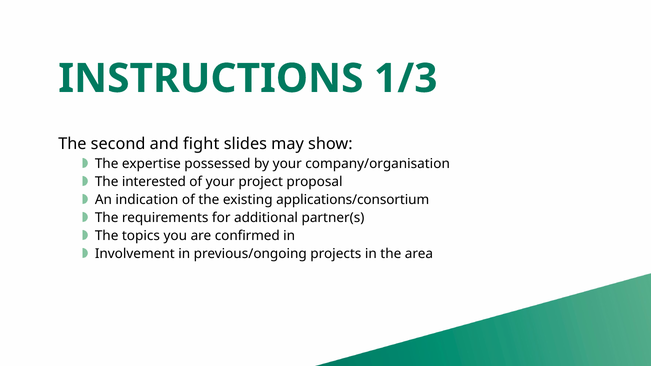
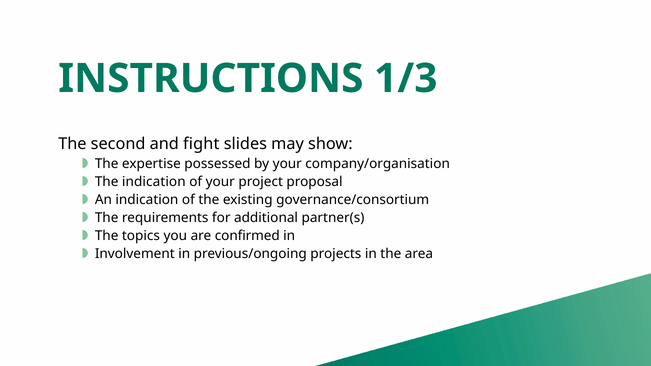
The interested: interested -> indication (154, 182)
applications/consortium: applications/consortium -> governance/consortium (353, 200)
